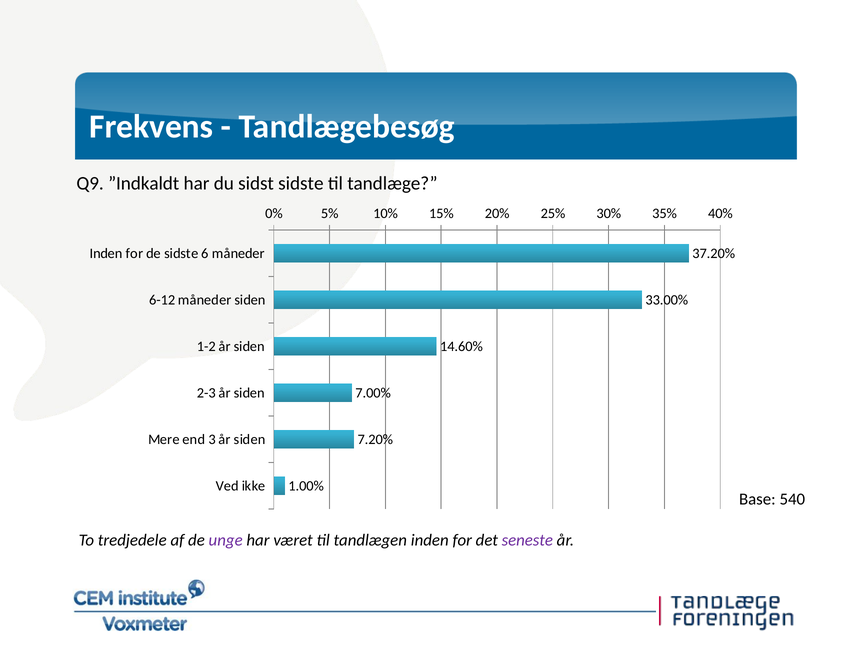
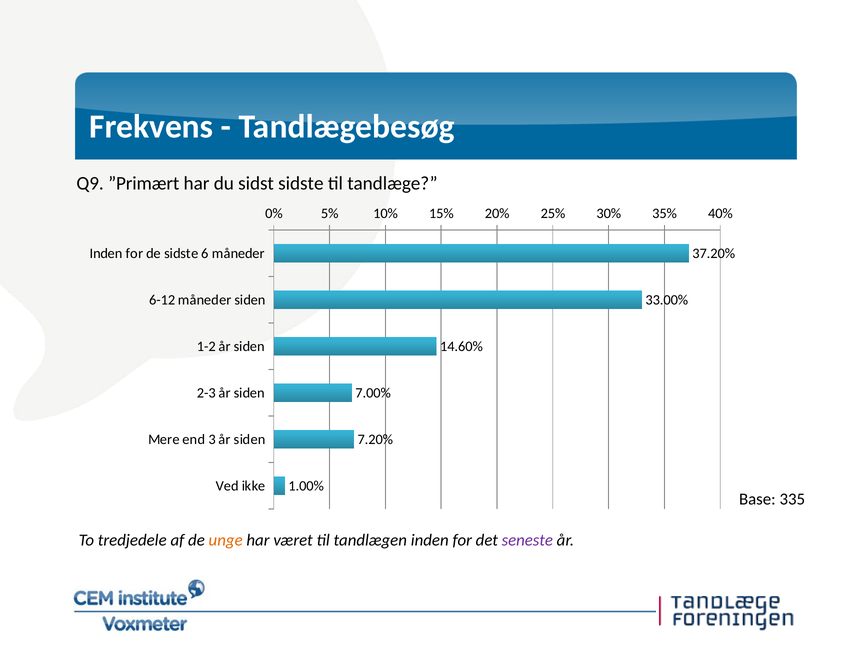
”Indkaldt: ”Indkaldt -> ”Primært (144, 183)
540: 540 -> 335 (792, 499)
unge colour: purple -> orange (226, 540)
